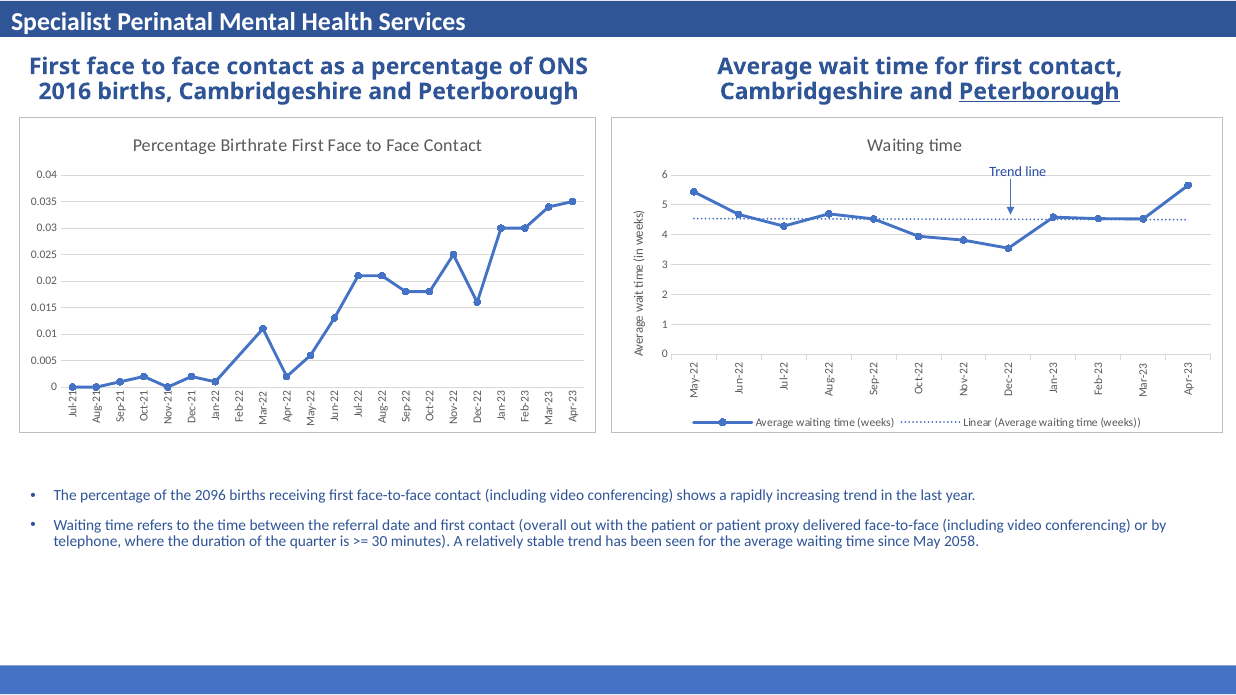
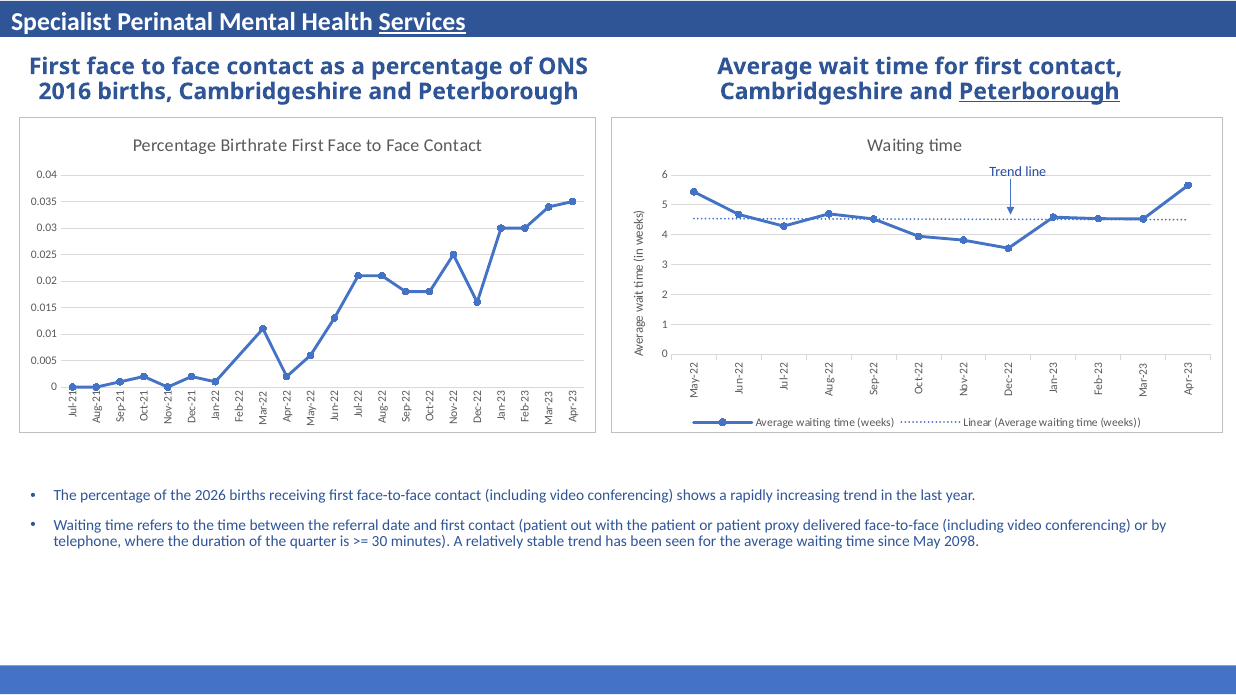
Services underline: none -> present (422, 22)
2096: 2096 -> 2026 (210, 496)
contact overall: overall -> patient (543, 525)
2058: 2058 -> 2098 (962, 542)
